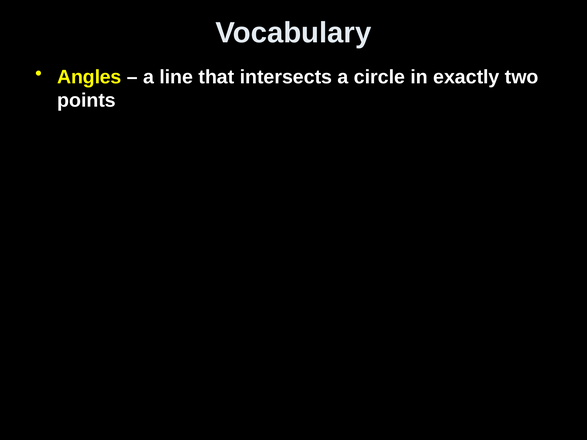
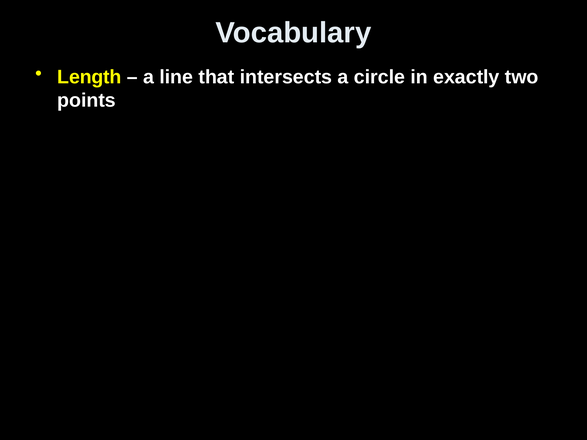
Angles: Angles -> Length (89, 77)
